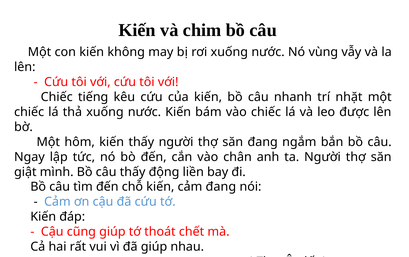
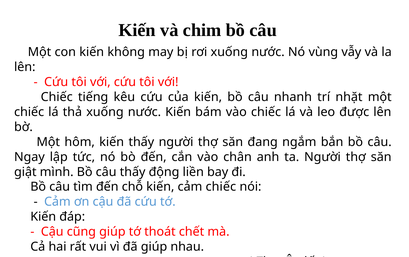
cảm đang: đang -> chiếc (221, 187)
